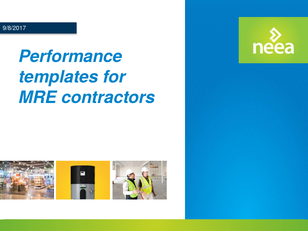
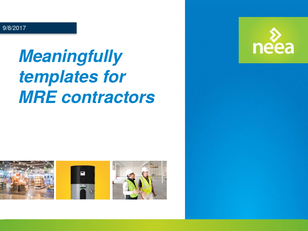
Performance: Performance -> Meaningfully (70, 57)
